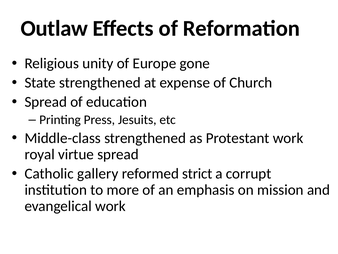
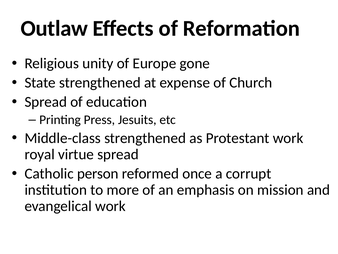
gallery: gallery -> person (98, 173)
strict: strict -> once (197, 173)
